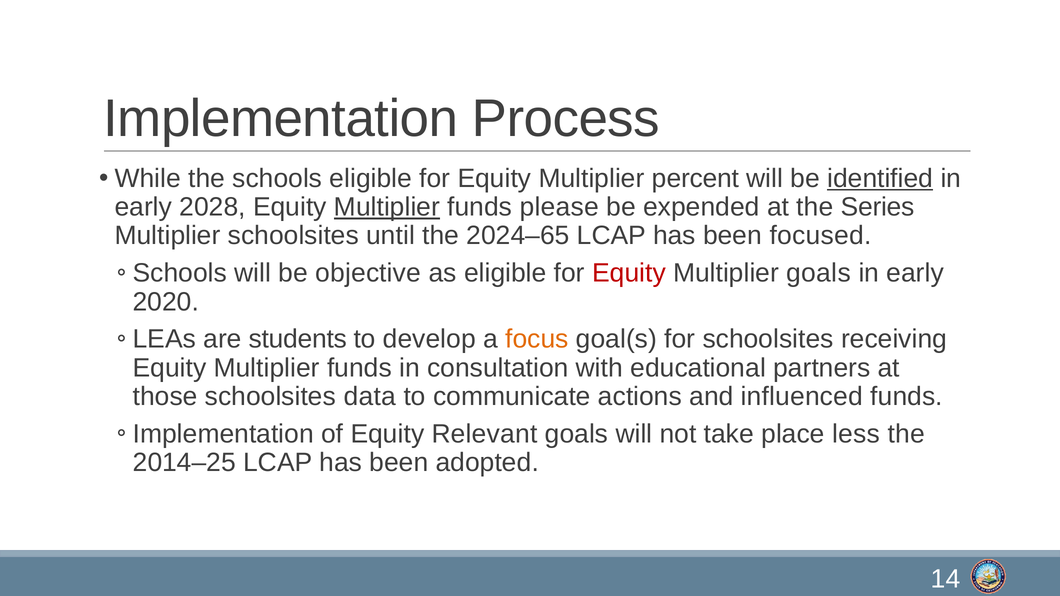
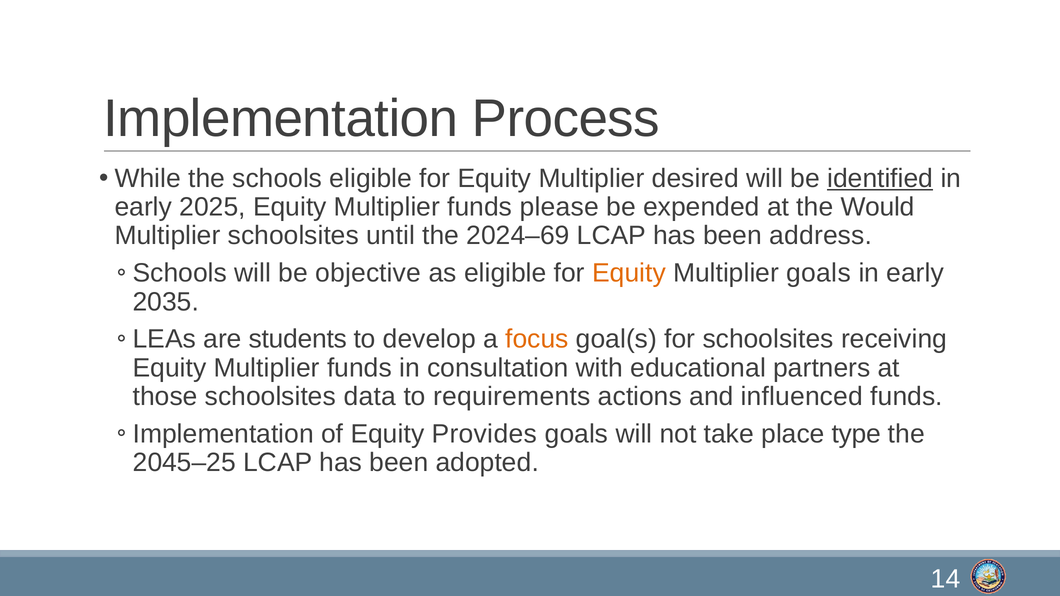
percent: percent -> desired (695, 179)
2028: 2028 -> 2025 (213, 207)
Multiplier underline: present -> none (387, 207)
Series: Series -> Would (878, 207)
2024–65: 2024–65 -> 2024–69 (518, 236)
focused: focused -> address (821, 236)
Equity colour: red -> orange (629, 273)
2020: 2020 -> 2035 (166, 302)
communicate: communicate -> requirements (512, 397)
Relevant: Relevant -> Provides (484, 434)
less: less -> type (856, 434)
2014–25: 2014–25 -> 2045–25 (184, 463)
